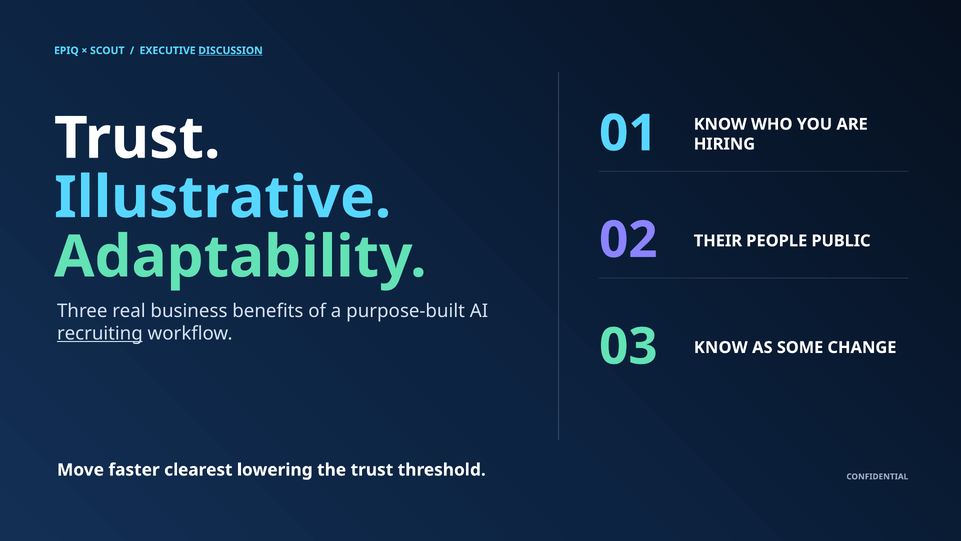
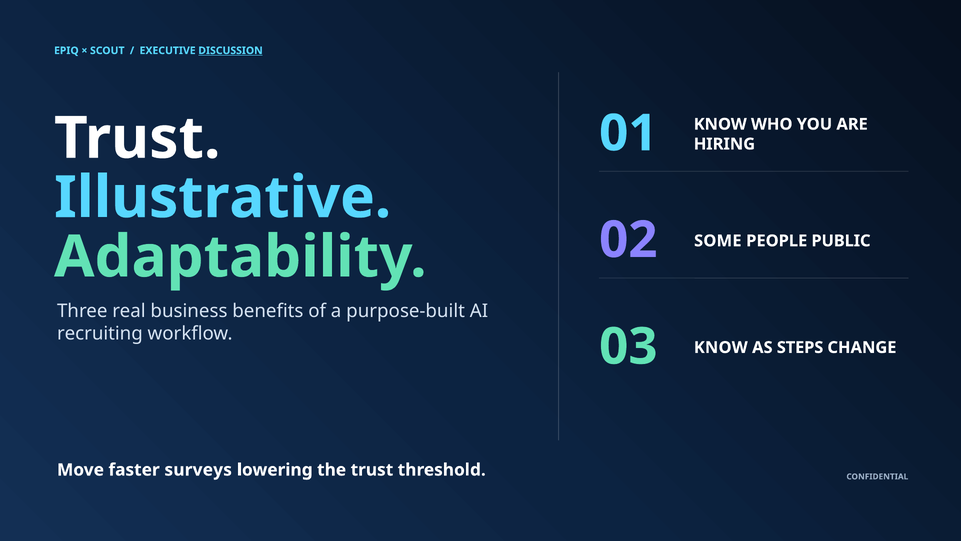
THEIR: THEIR -> SOME (718, 241)
recruiting underline: present -> none (100, 333)
SOME: SOME -> STEPS (800, 347)
clearest: clearest -> surveys (198, 470)
